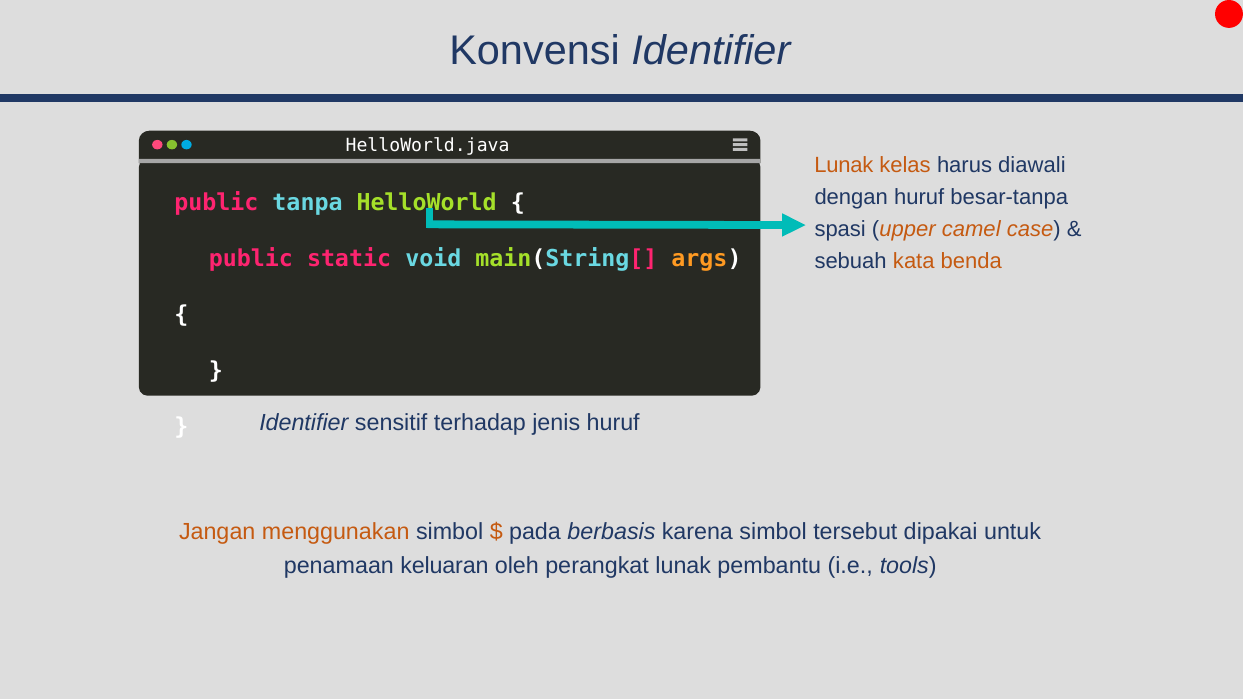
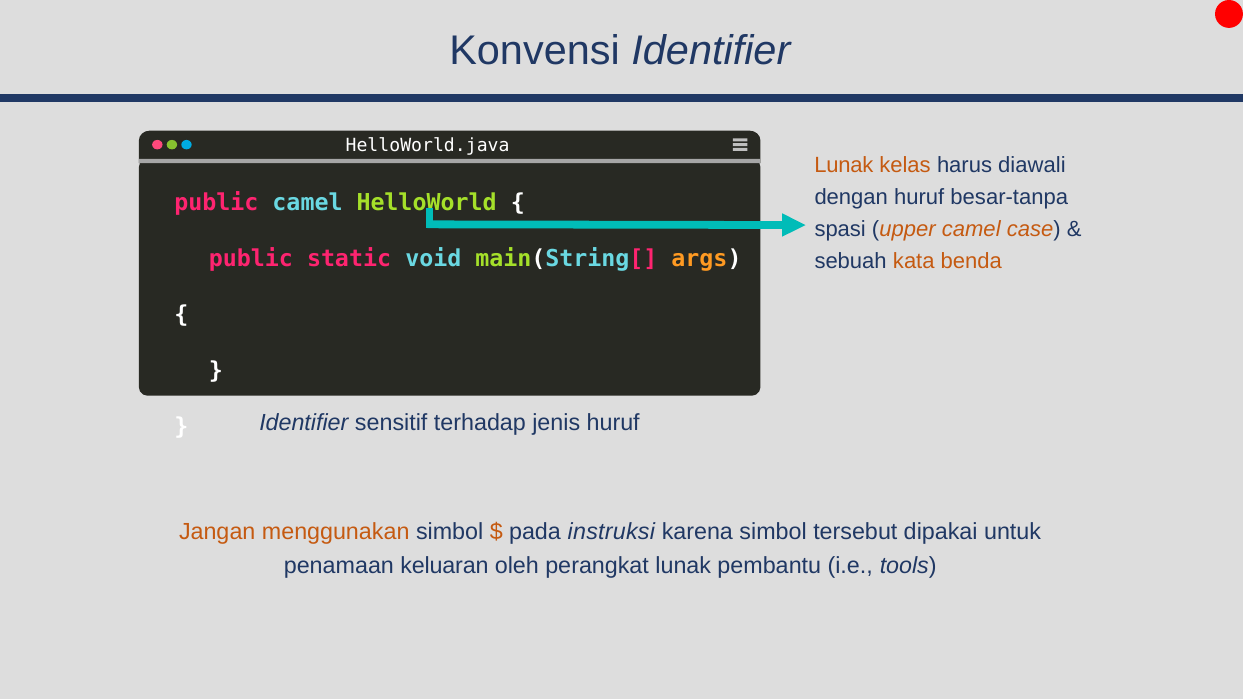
public tanpa: tanpa -> camel (308, 203)
berbasis: berbasis -> instruksi (611, 532)
